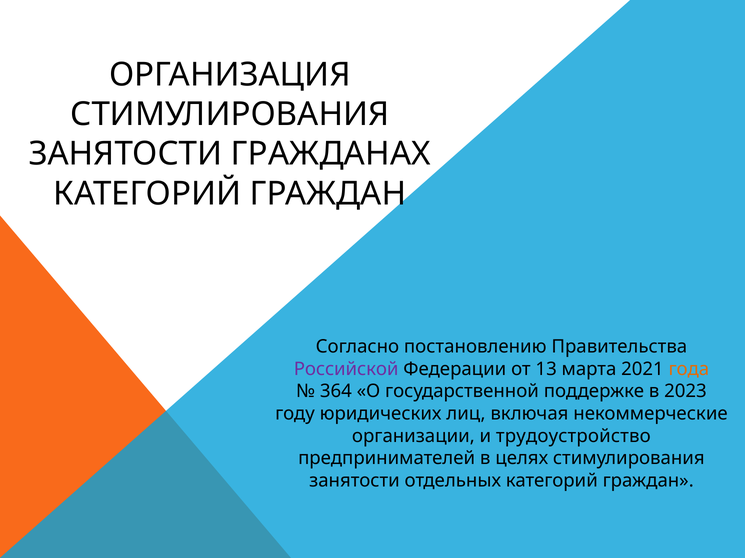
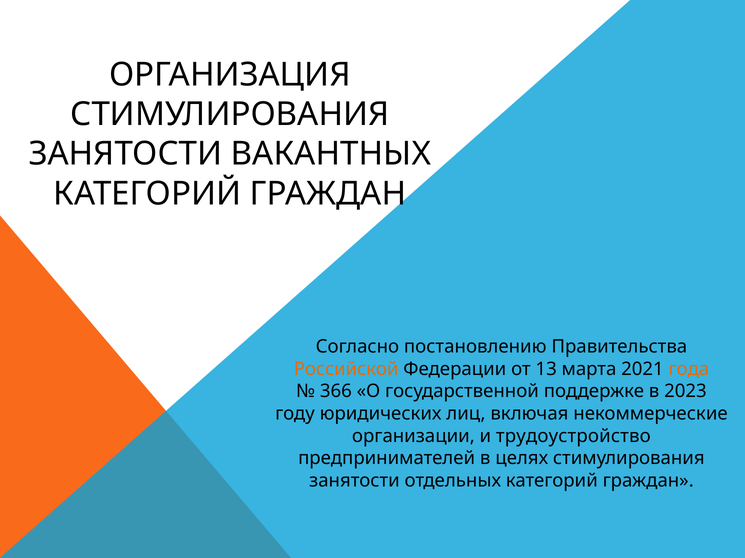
ГРАЖДАНАХ: ГРАЖДАНАХ -> ВАКАНТНЫХ (331, 154)
Российской colour: purple -> orange (346, 369)
364: 364 -> 366 (336, 392)
